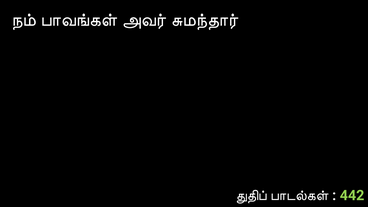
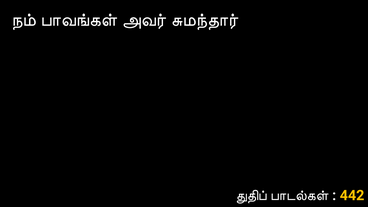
442 colour: light green -> yellow (352, 195)
